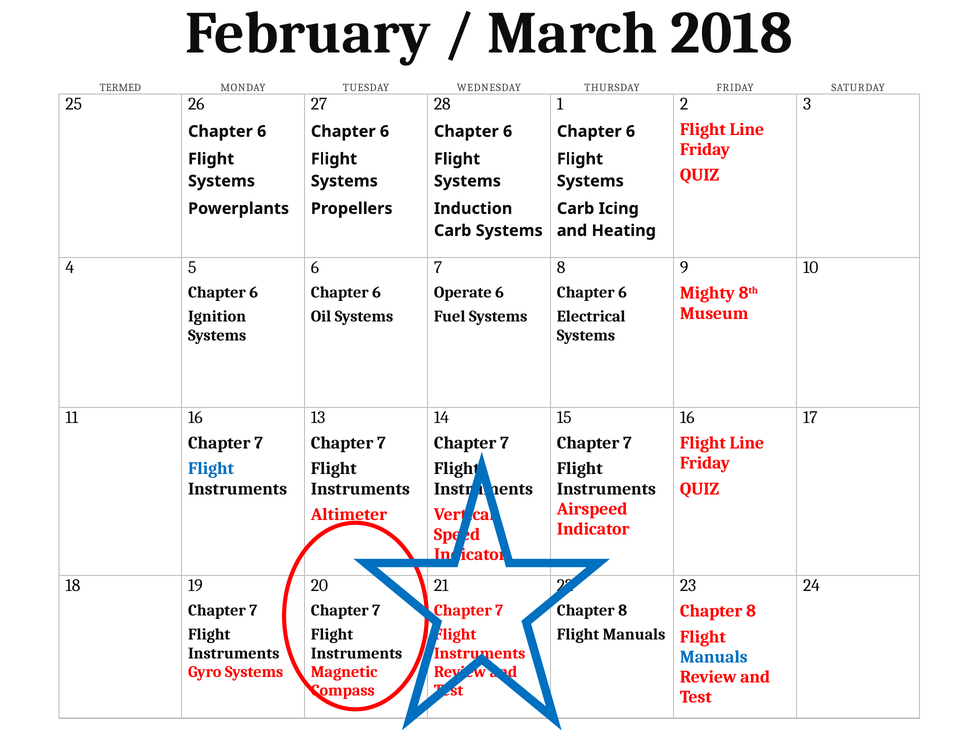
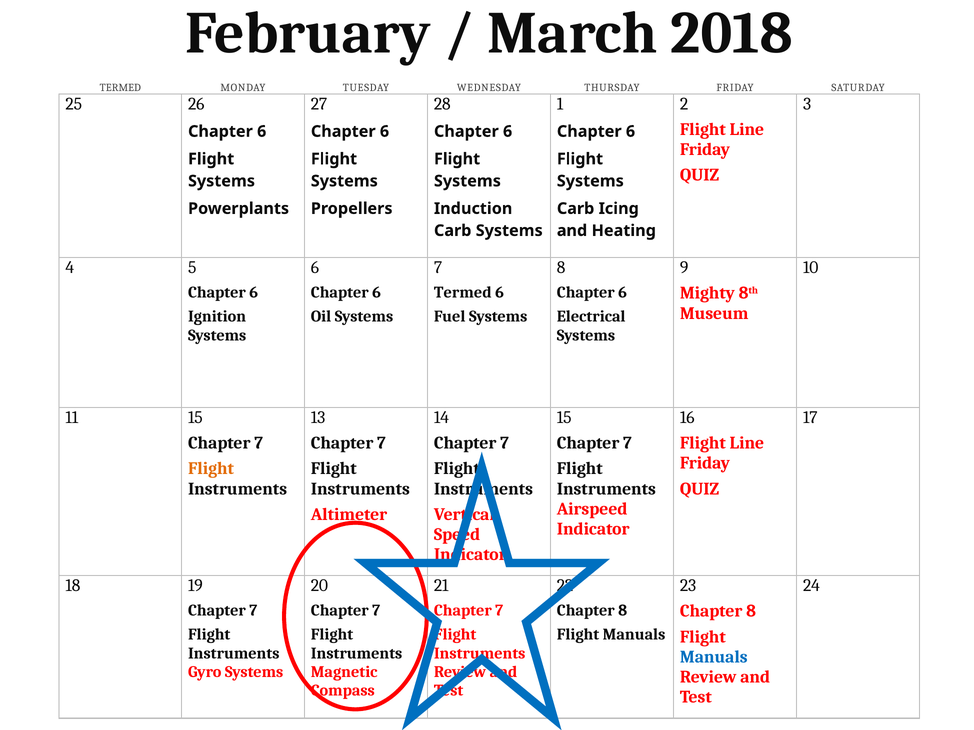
Operate: Operate -> Termed (463, 293)
11 16: 16 -> 15 (195, 418)
Flight colour: blue -> orange (211, 469)
